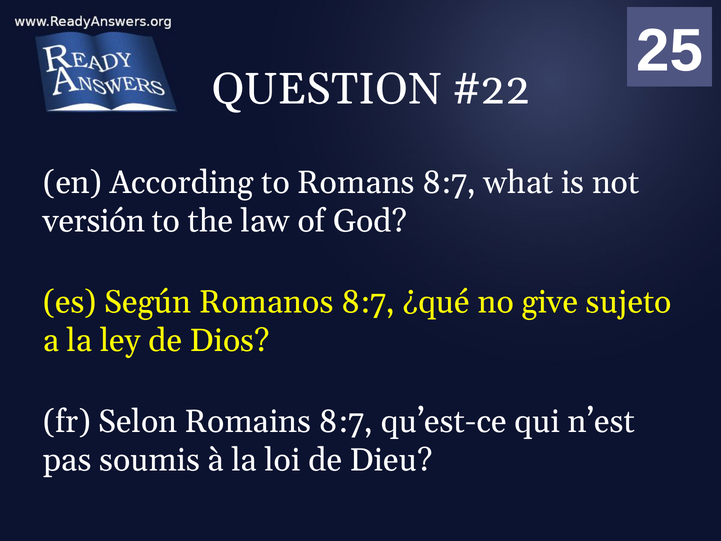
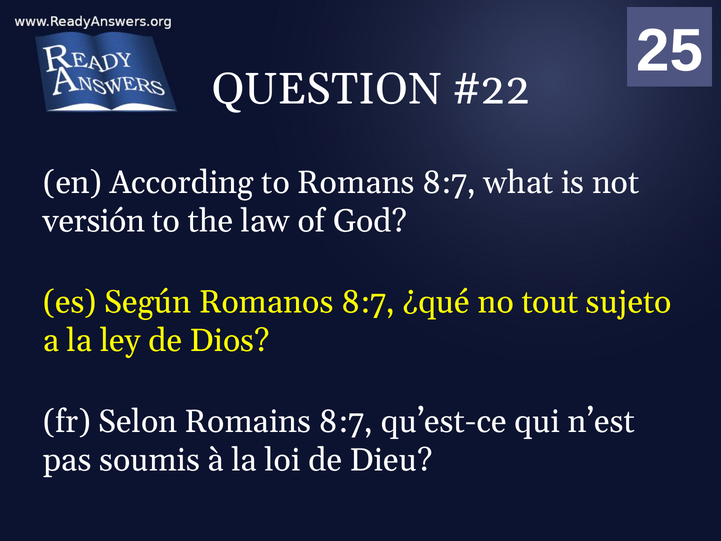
give: give -> tout (550, 302)
